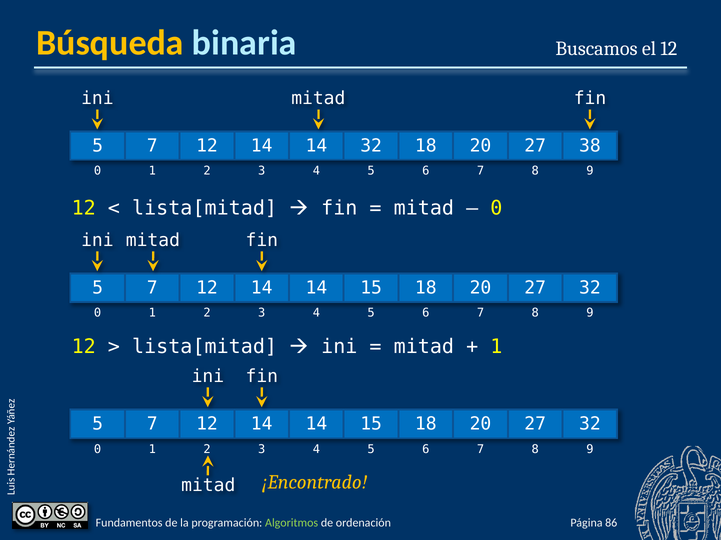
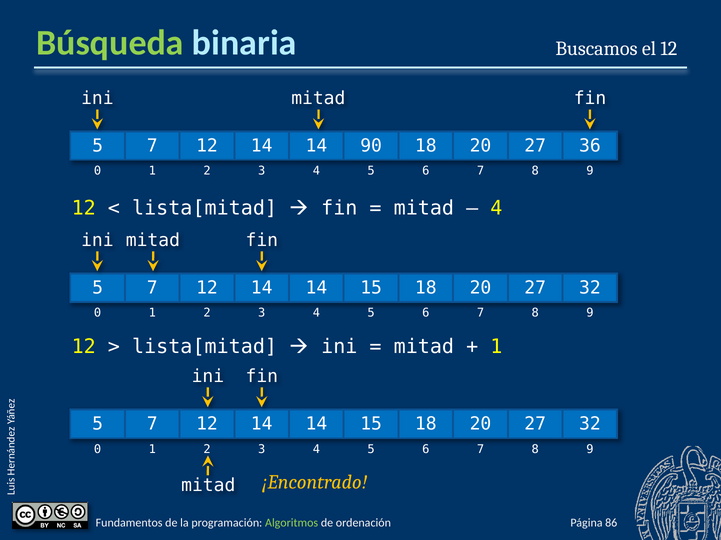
Búsqueda colour: yellow -> light green (110, 43)
14 32: 32 -> 90 (371, 146)
38: 38 -> 36 (590, 146)
0: 0 -> 4 (496, 209)
